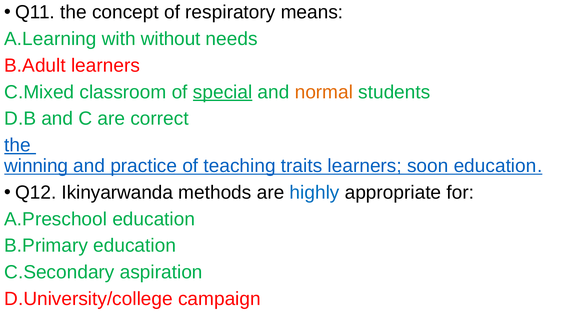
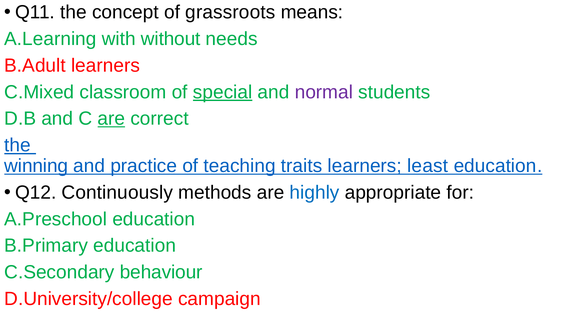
respiratory: respiratory -> grassroots (230, 12)
normal colour: orange -> purple (324, 92)
are underline: none -> present (111, 119)
soon: soon -> least (428, 166)
Ikinyarwanda: Ikinyarwanda -> Continuously (117, 192)
aspiration: aspiration -> behaviour (161, 272)
